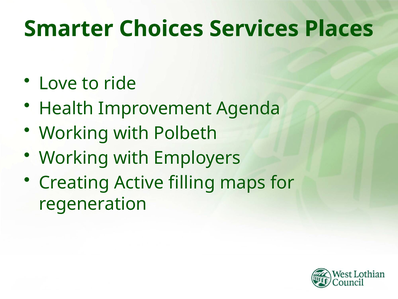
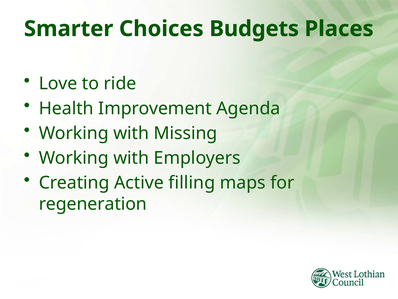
Services: Services -> Budgets (254, 29)
Polbeth: Polbeth -> Missing (186, 133)
